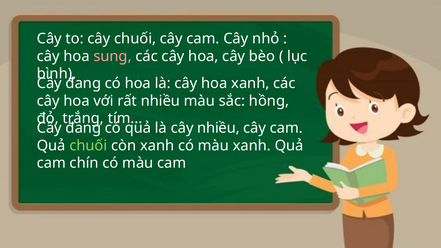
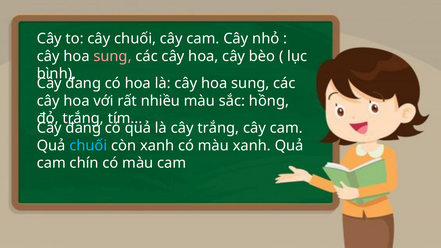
là cây hoa xanh: xanh -> sung (250, 83)
cây nhiều: nhiều -> trắng (218, 128)
chuối colour: light green -> light blue (88, 146)
